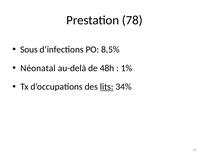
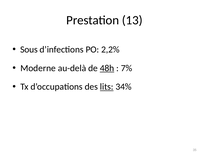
78: 78 -> 13 (132, 20)
8,5%: 8,5% -> 2,2% (110, 49)
Néonatal: Néonatal -> Moderne (38, 68)
48h underline: none -> present (107, 68)
1%: 1% -> 7% (127, 68)
